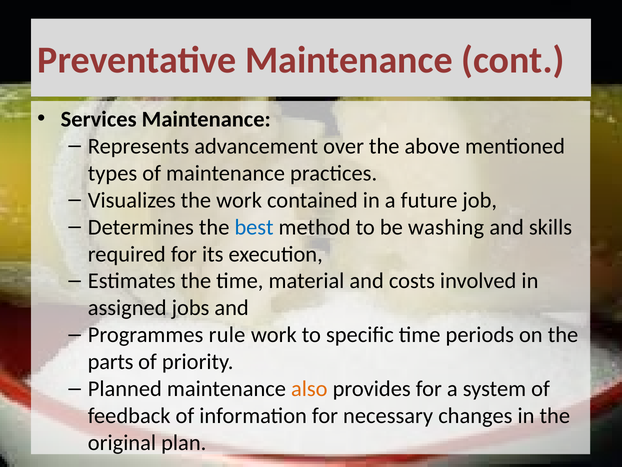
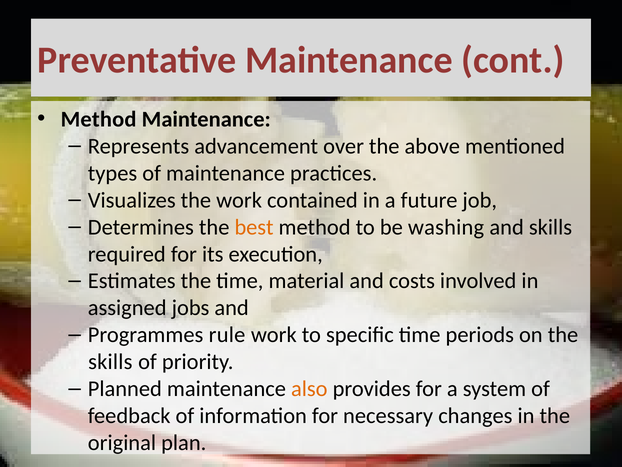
Services: Services -> Method (99, 119)
best colour: blue -> orange (254, 227)
parts: parts -> skills (110, 362)
